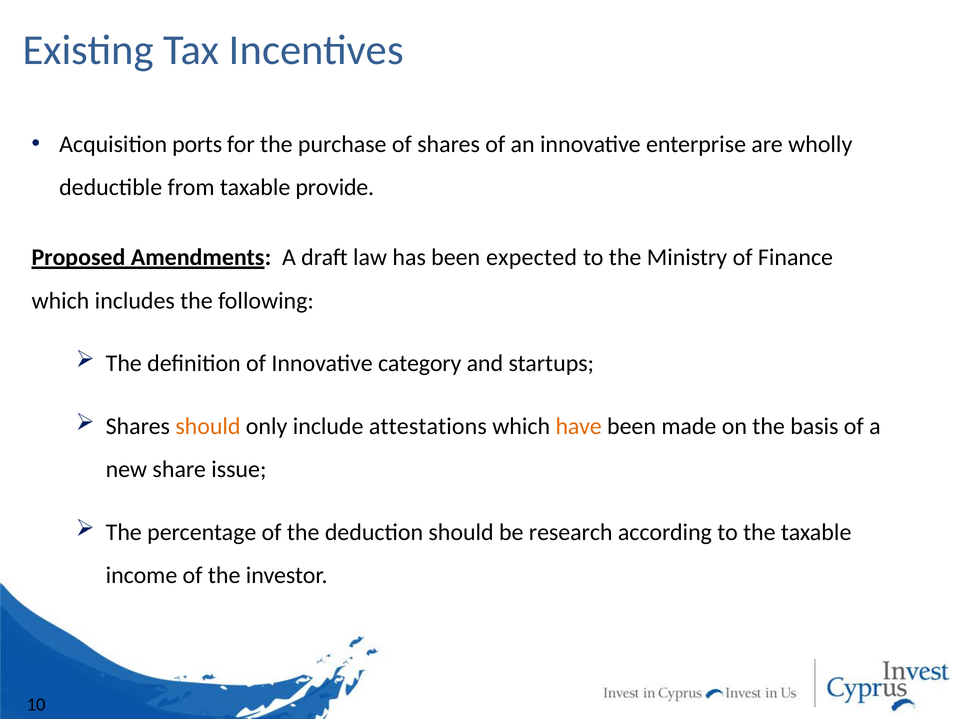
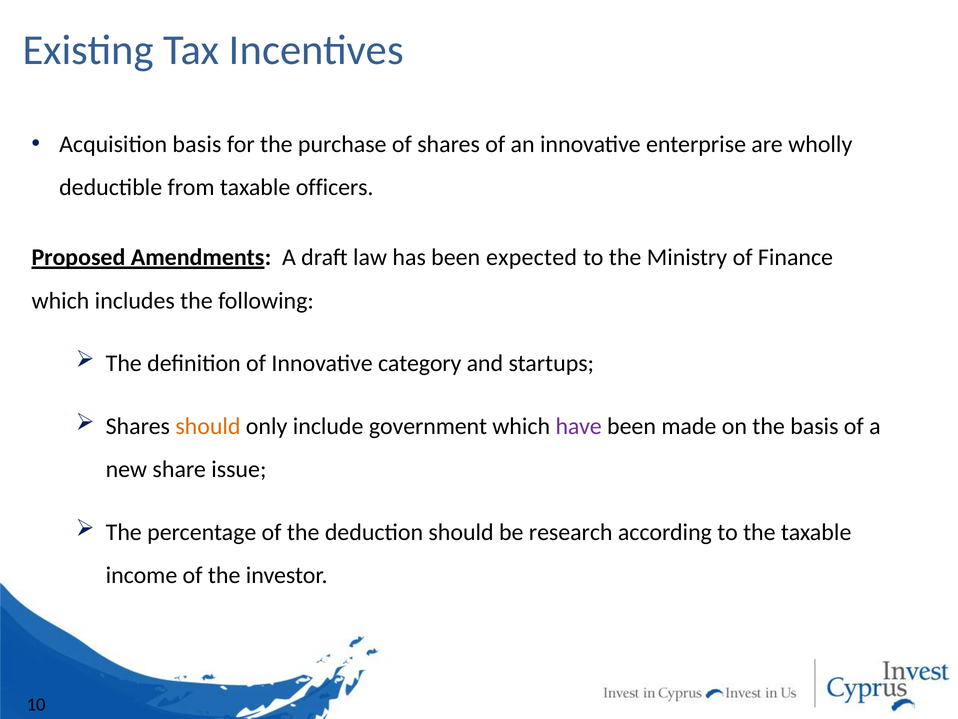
Acquisition ports: ports -> basis (197, 144)
provide: provide -> officers (335, 187)
attestations: attestations -> government (428, 426)
have colour: orange -> purple (579, 426)
